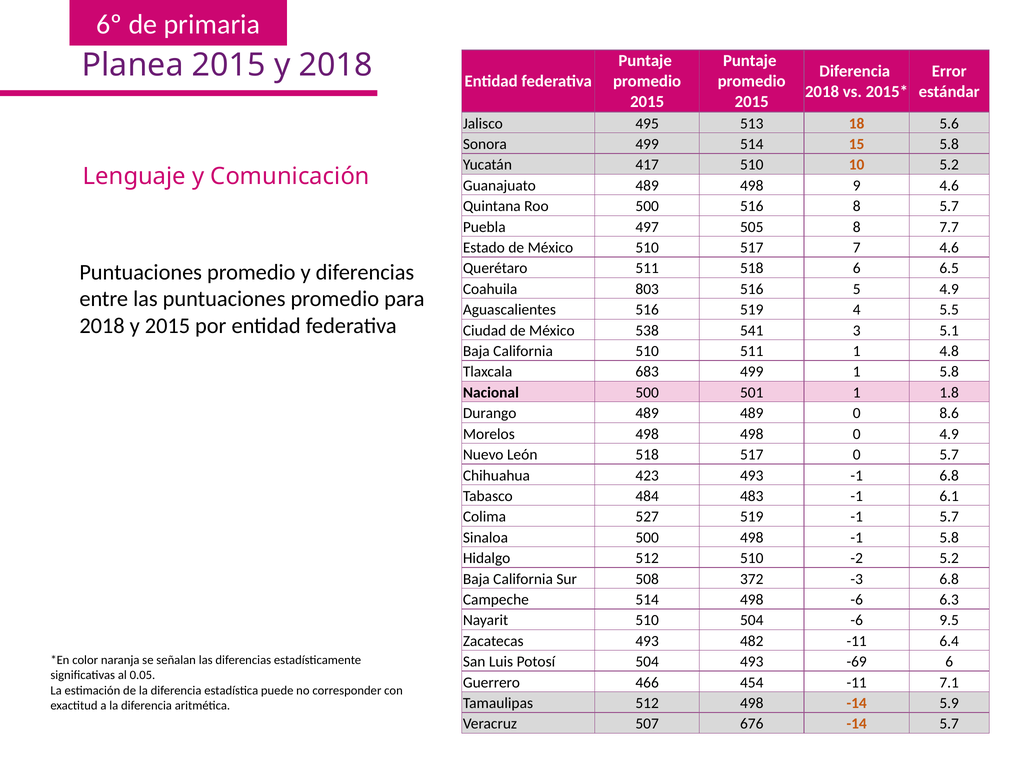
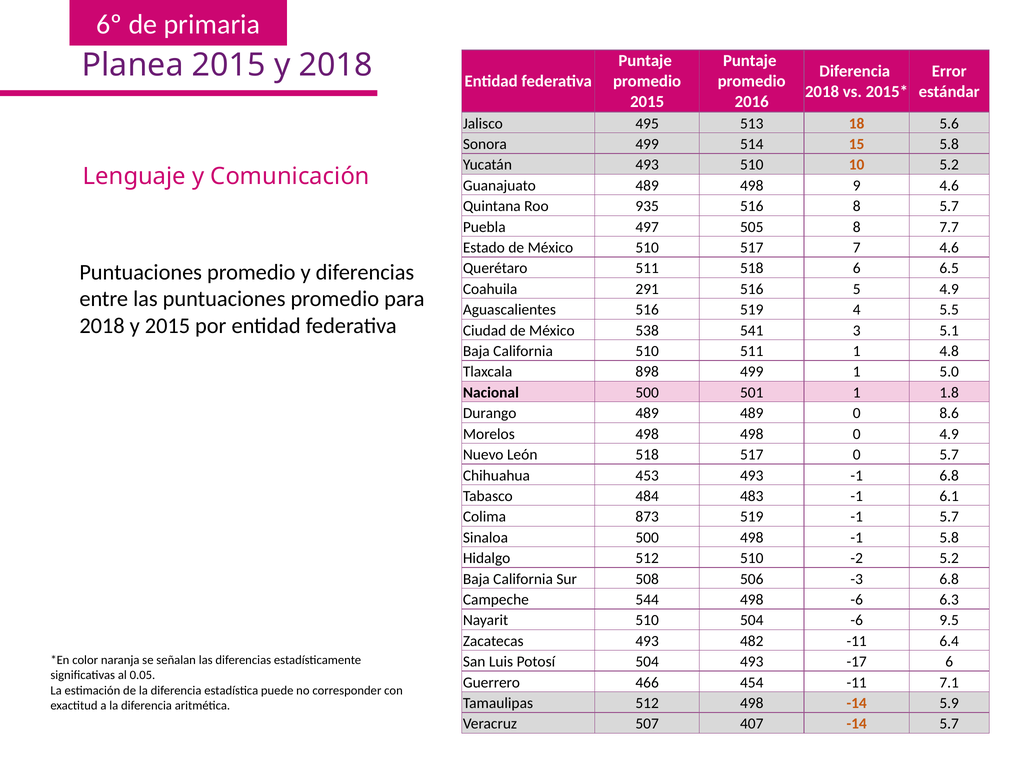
2015: 2015 -> 2016 (752, 102)
Yucatán 417: 417 -> 493 (647, 165)
Roo 500: 500 -> 935 (647, 206)
803: 803 -> 291 (647, 289)
683: 683 -> 898 (647, 372)
1 5.8: 5.8 -> 5.0 (949, 372)
423: 423 -> 453 (647, 475)
527: 527 -> 873 (647, 517)
372: 372 -> 506 (752, 579)
Campeche 514: 514 -> 544 (647, 599)
-69: -69 -> -17 (857, 662)
676: 676 -> 407 (752, 724)
